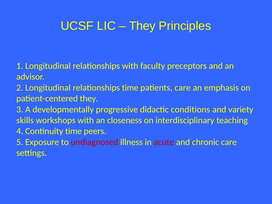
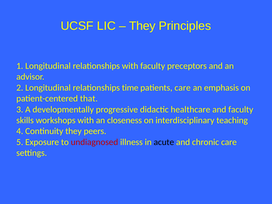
patient-centered they: they -> that (89, 99)
conditions: conditions -> healthcare (190, 109)
and variety: variety -> faculty (241, 109)
Continuity time: time -> they (73, 131)
acute colour: red -> black (164, 142)
